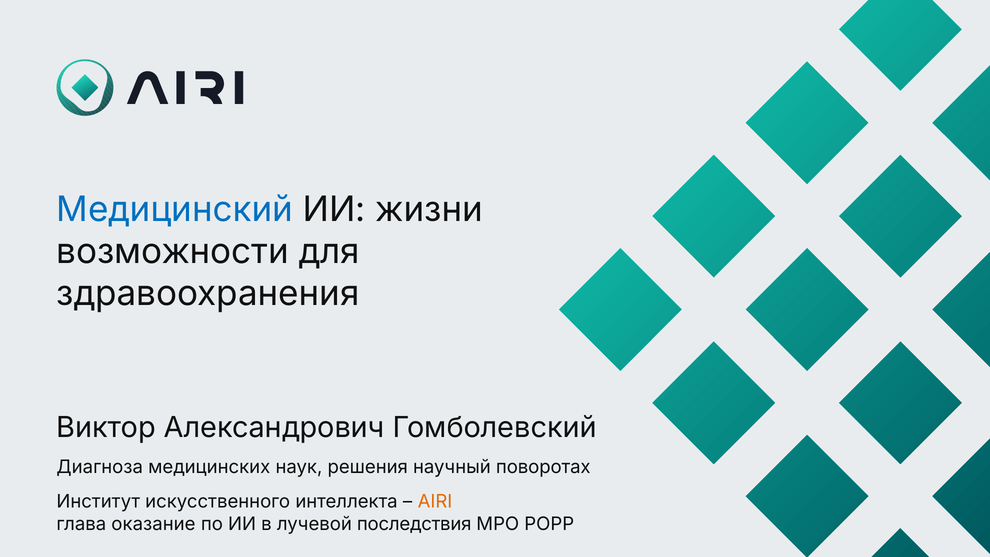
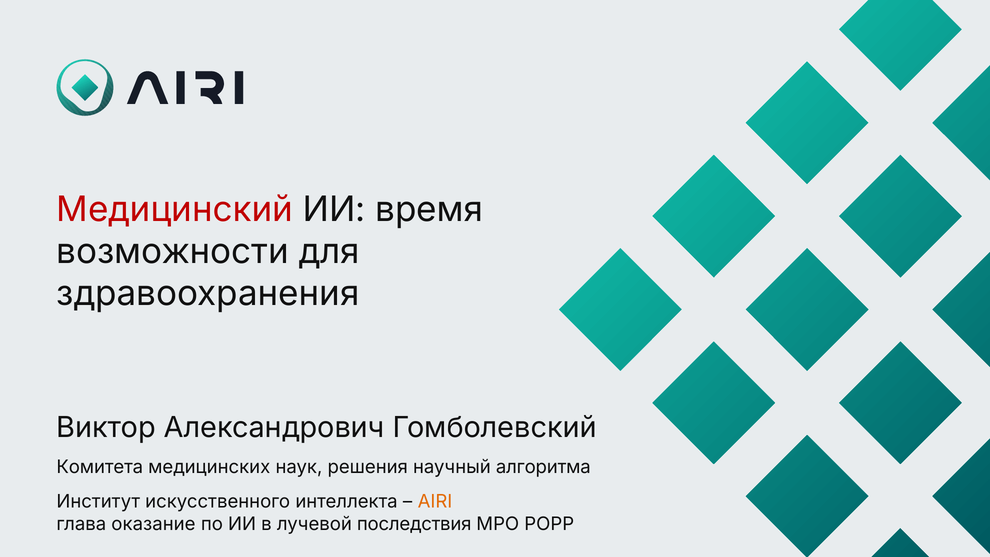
Медицинский colour: blue -> red (175, 210)
жизни: жизни -> время (429, 210)
Диагноза: Диагноза -> Комитета (100, 467)
поворотах: поворотах -> алгоритма (543, 467)
